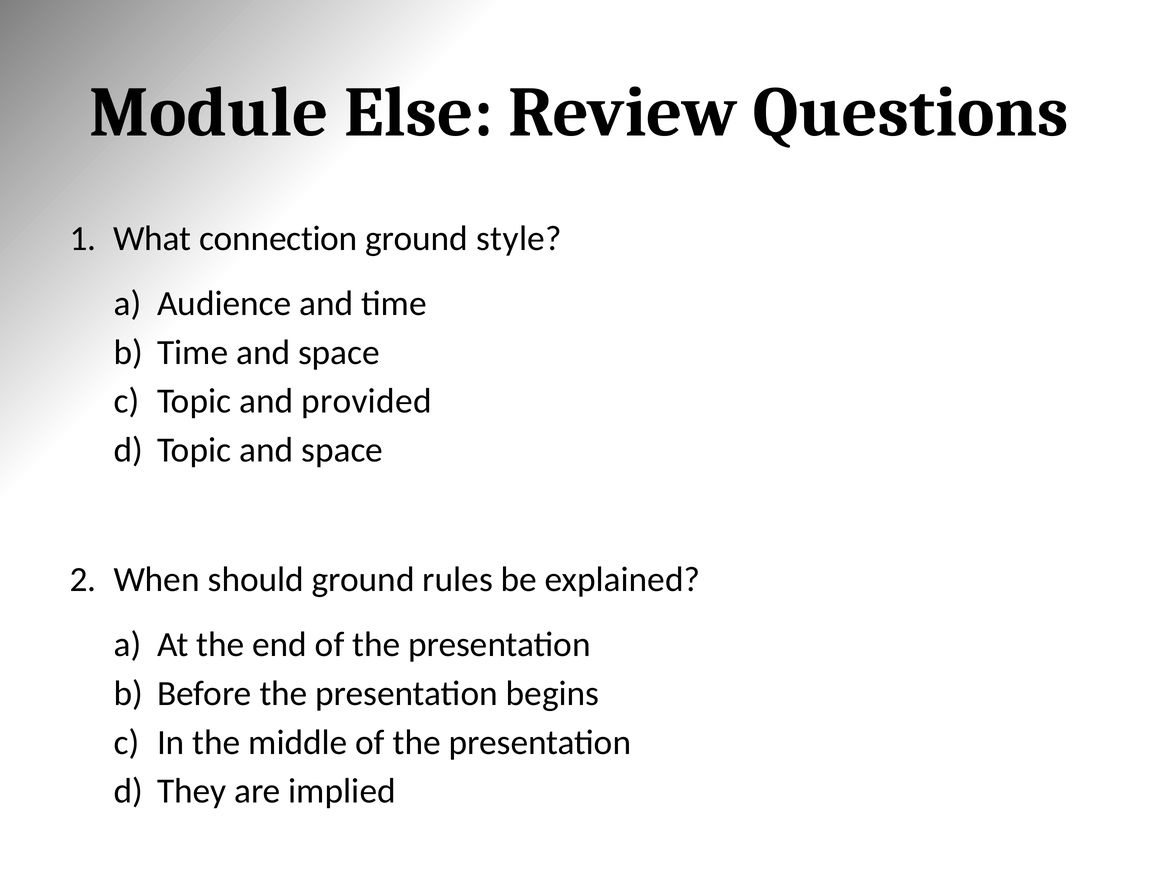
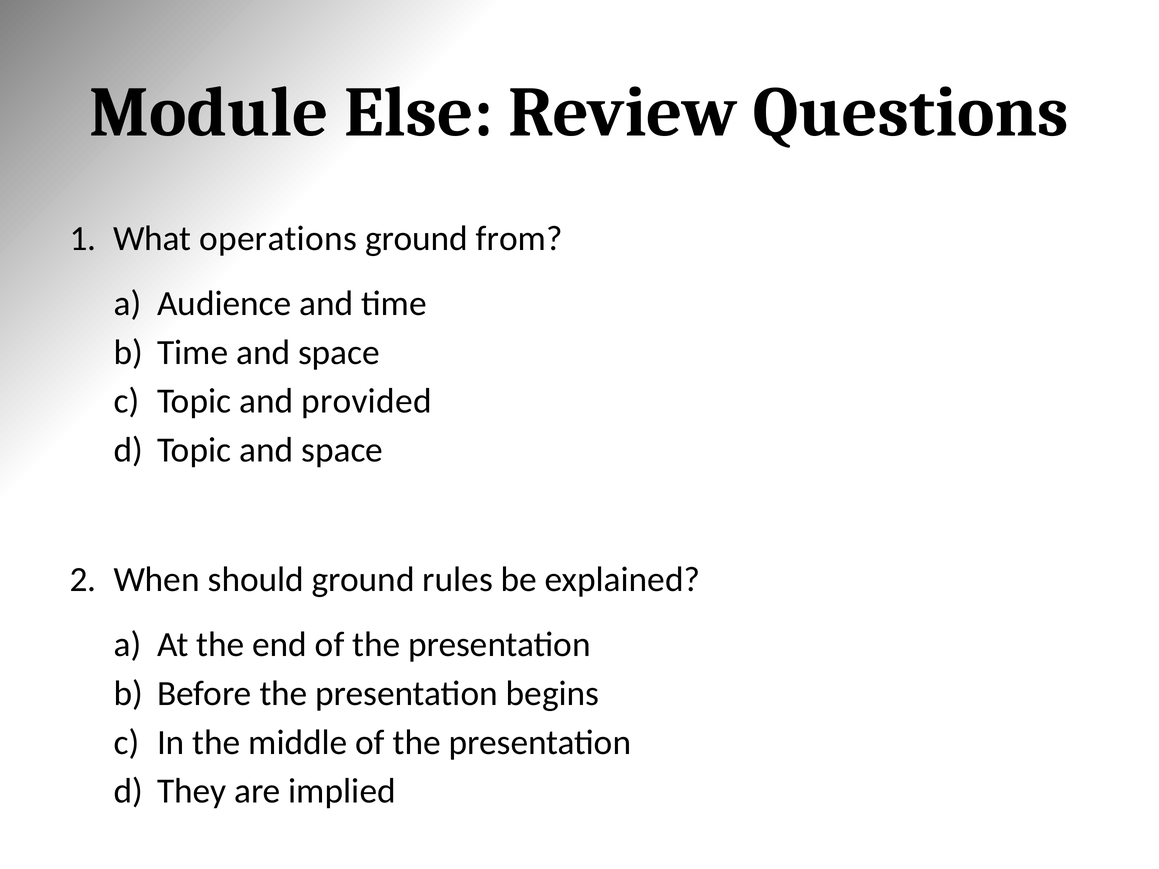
connection: connection -> operations (278, 239)
style: style -> from (519, 239)
